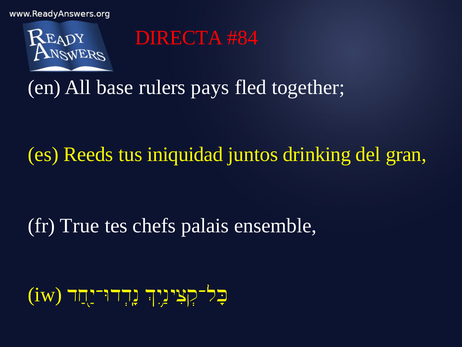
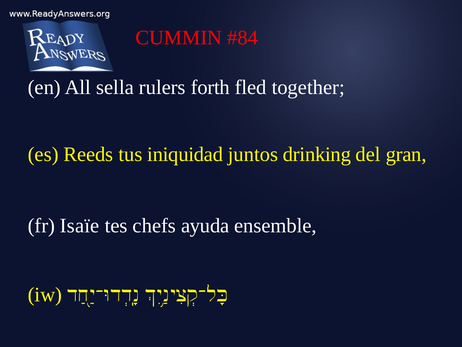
DIRECTA: DIRECTA -> CUMMIN (179, 38)
base: base -> sella (115, 87)
pays: pays -> forth (210, 87)
True: True -> Isaïe (80, 225)
palais: palais -> ayuda (205, 225)
